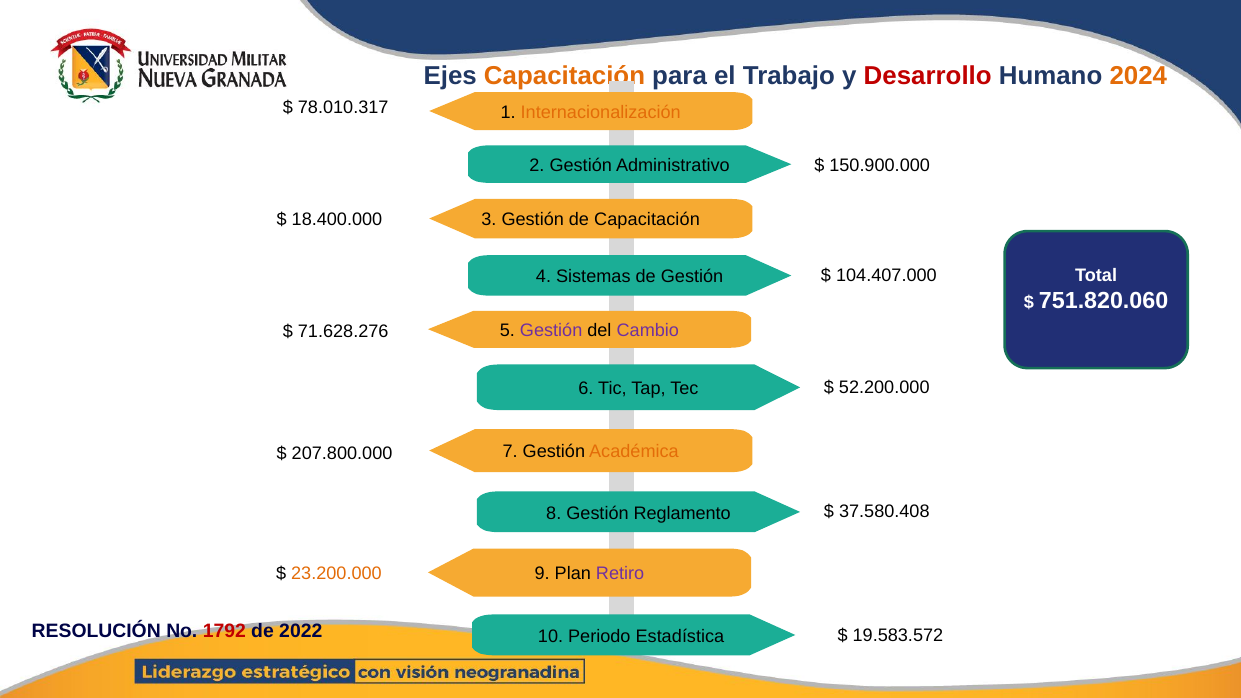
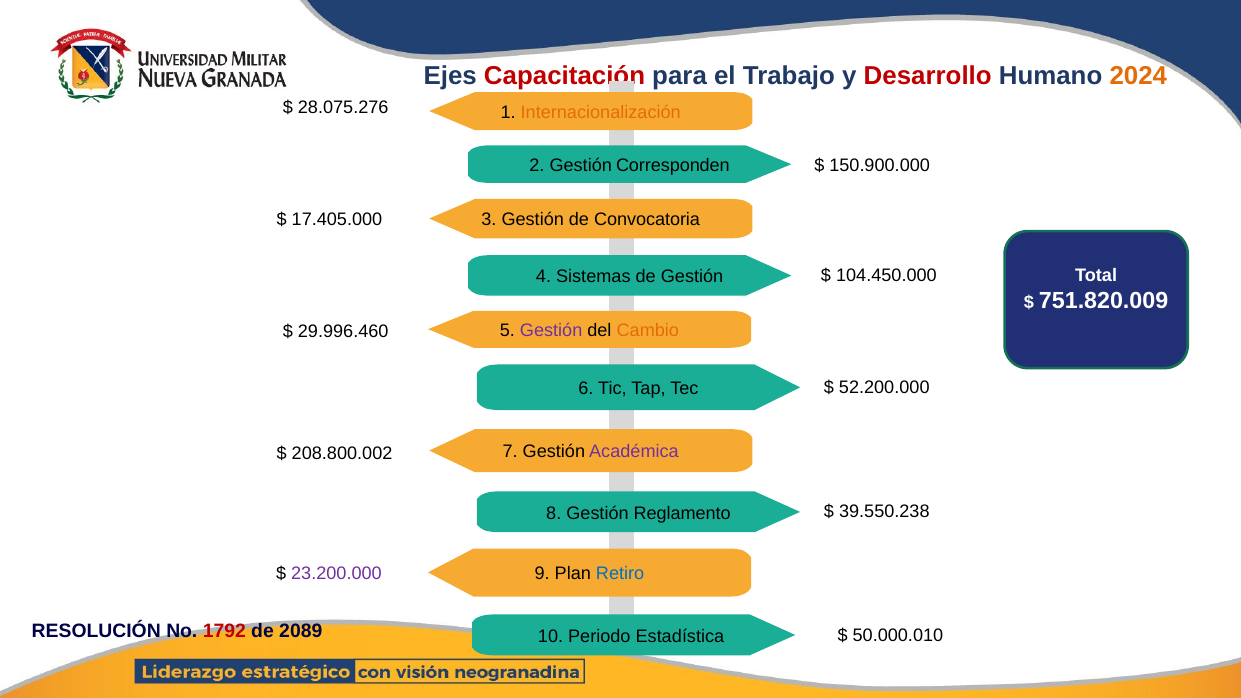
Capacitación colour: orange -> red (565, 76)
78.010.317: 78.010.317 -> 28.075.276 (343, 107)
Administrativo: Administrativo -> Corresponden (673, 165)
18.400.000: 18.400.000 -> 17.405.000 (337, 220)
de Capacitación: Capacitación -> Convocatoria (647, 220)
104.407.000: 104.407.000 -> 104.450.000 (886, 276)
751.820.060: 751.820.060 -> 751.820.009 (1104, 301)
Cambio colour: purple -> orange (648, 331)
71.628.276: 71.628.276 -> 29.996.460 (343, 332)
Académica colour: orange -> purple (634, 452)
207.800.000: 207.800.000 -> 208.800.002 (342, 453)
37.580.408: 37.580.408 -> 39.550.238 (884, 512)
23.200.000 colour: orange -> purple (336, 574)
Retiro colour: purple -> blue (620, 574)
2022: 2022 -> 2089 (301, 631)
19.583.572: 19.583.572 -> 50.000.010 (898, 636)
